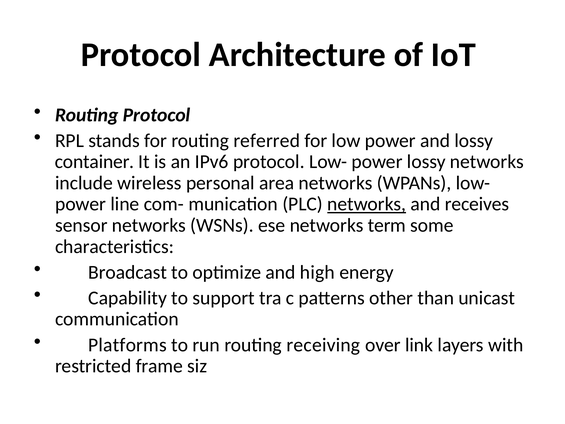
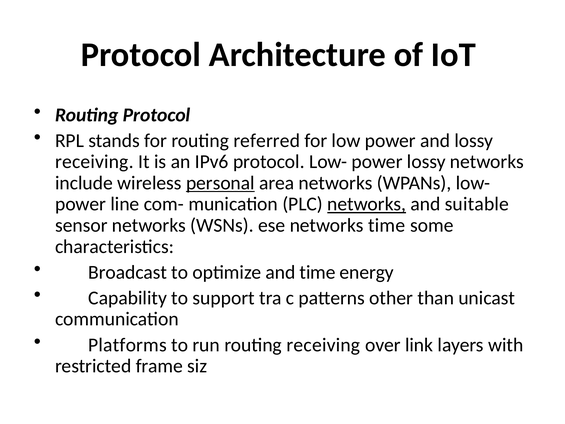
container: container -> receiving (94, 162)
personal underline: none -> present (220, 183)
receives: receives -> suitable (477, 204)
networks term: term -> time (387, 225)
and high: high -> time (318, 272)
